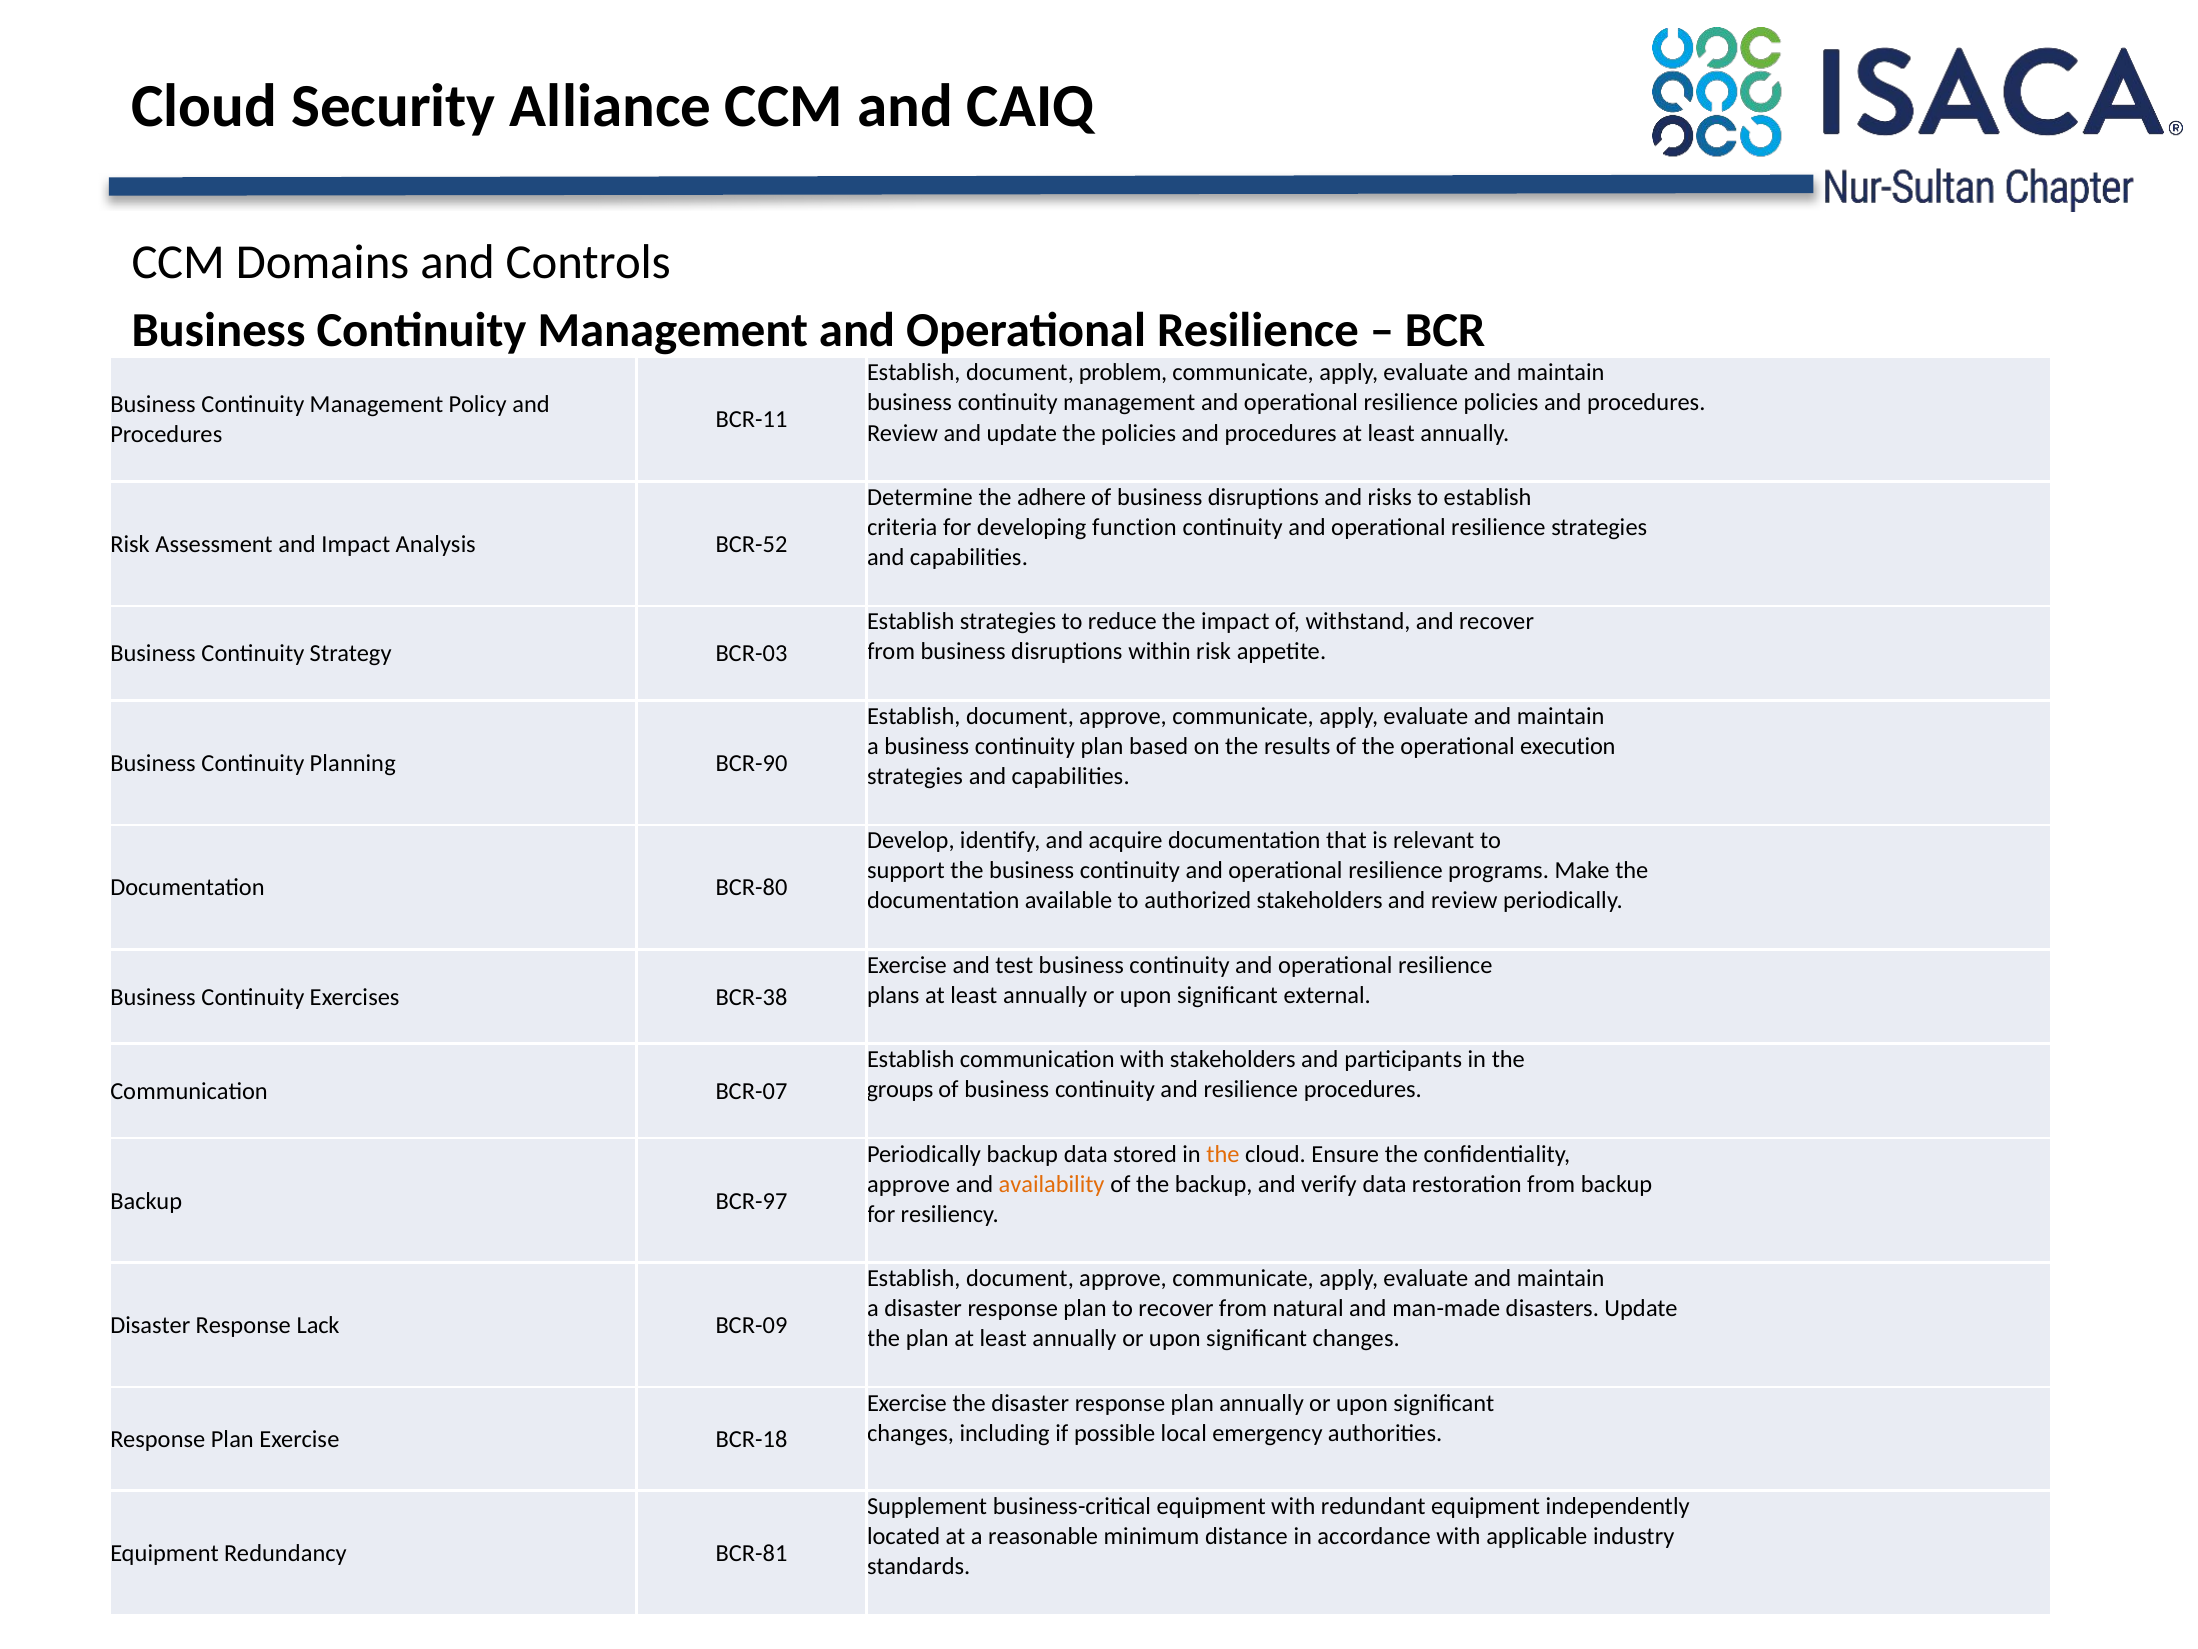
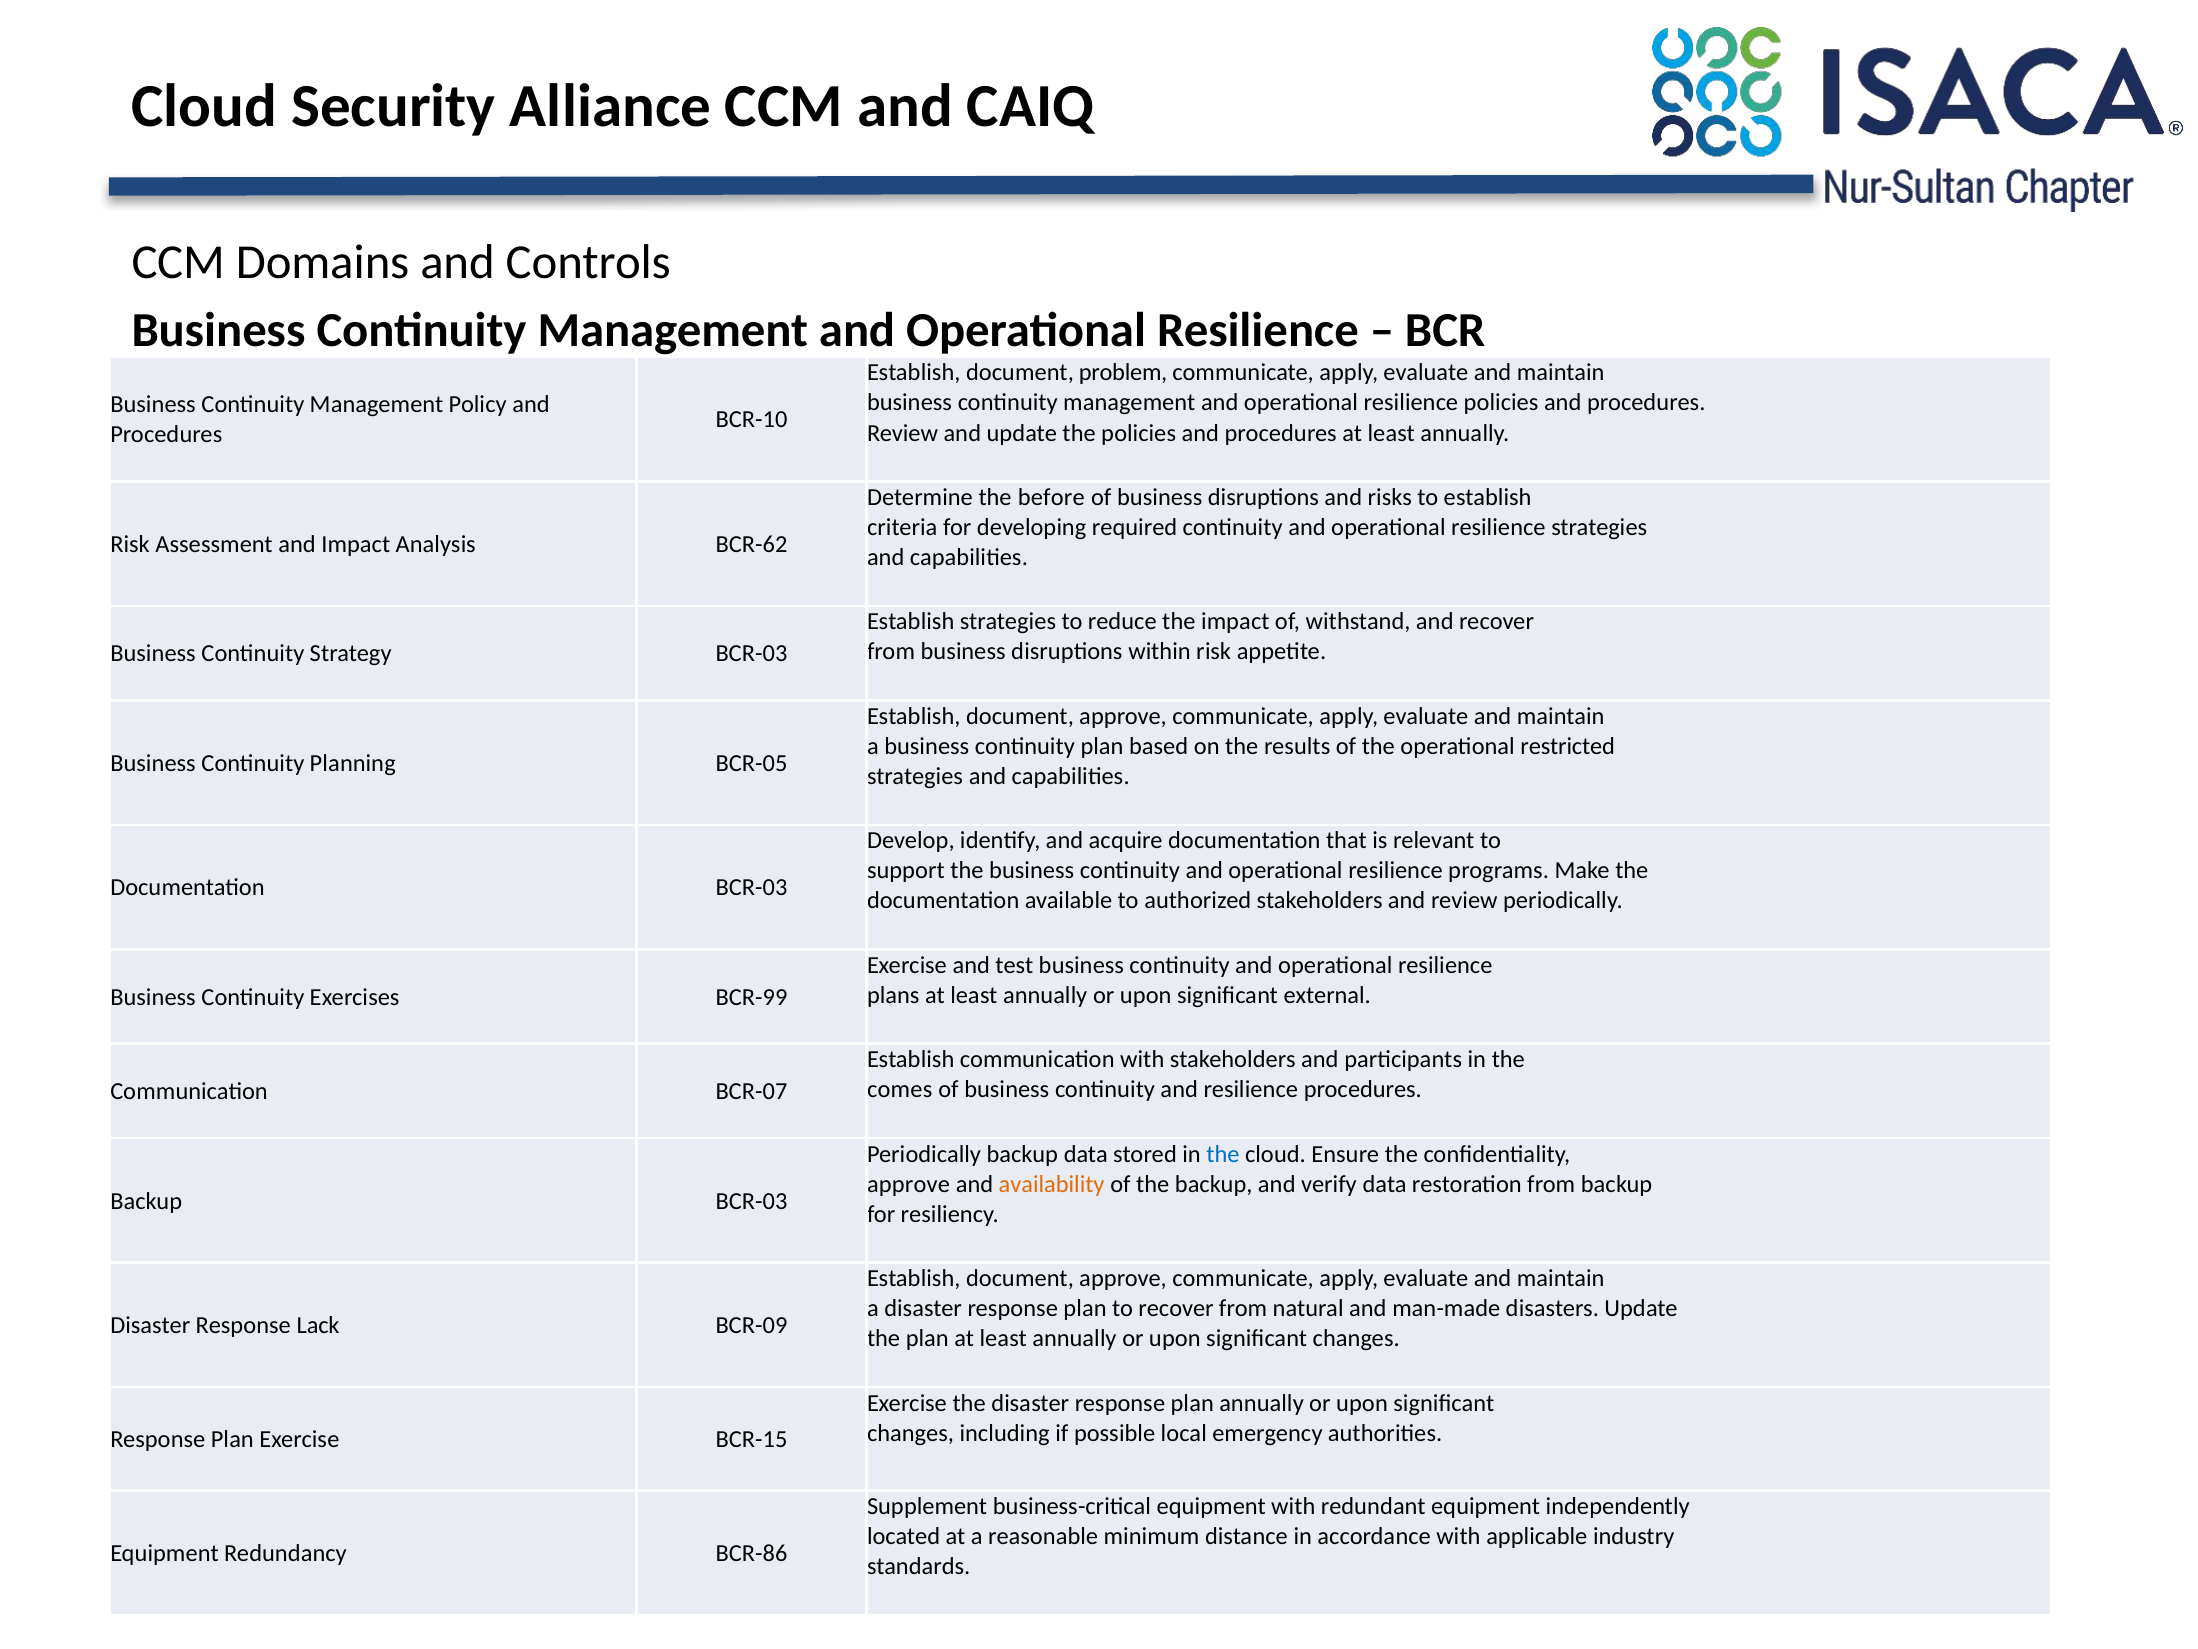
BCR-11: BCR-11 -> BCR-10 (752, 420)
adhere: adhere -> before (1051, 497)
function: function -> required (1135, 527)
BCR-52: BCR-52 -> BCR-62 (752, 544)
execution: execution -> restricted (1568, 746)
BCR-90: BCR-90 -> BCR-05 (752, 763)
Documentation BCR-80: BCR-80 -> BCR-03 (752, 887)
BCR-38: BCR-38 -> BCR-99 (752, 997)
groups: groups -> comes (900, 1089)
the colour: orange -> blue (1223, 1154)
Backup BCR-97: BCR-97 -> BCR-03 (752, 1201)
BCR-18: BCR-18 -> BCR-15 (752, 1439)
BCR-81: BCR-81 -> BCR-86 (752, 1553)
